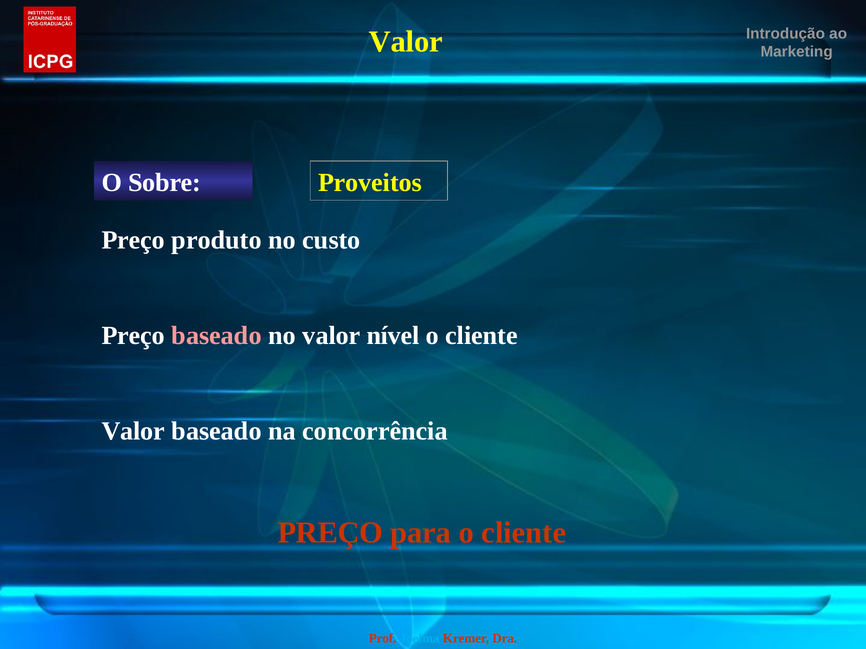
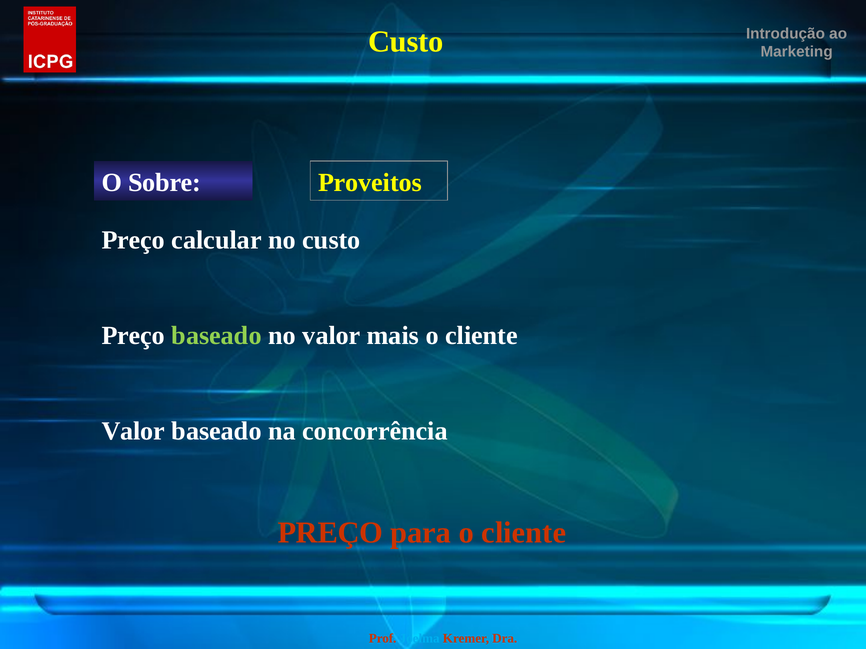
Valor: Valor -> Custo (406, 42)
produto: produto -> calcular (217, 240)
baseado colour: pink -> light green (217, 336)
nível: nível -> mais (393, 336)
